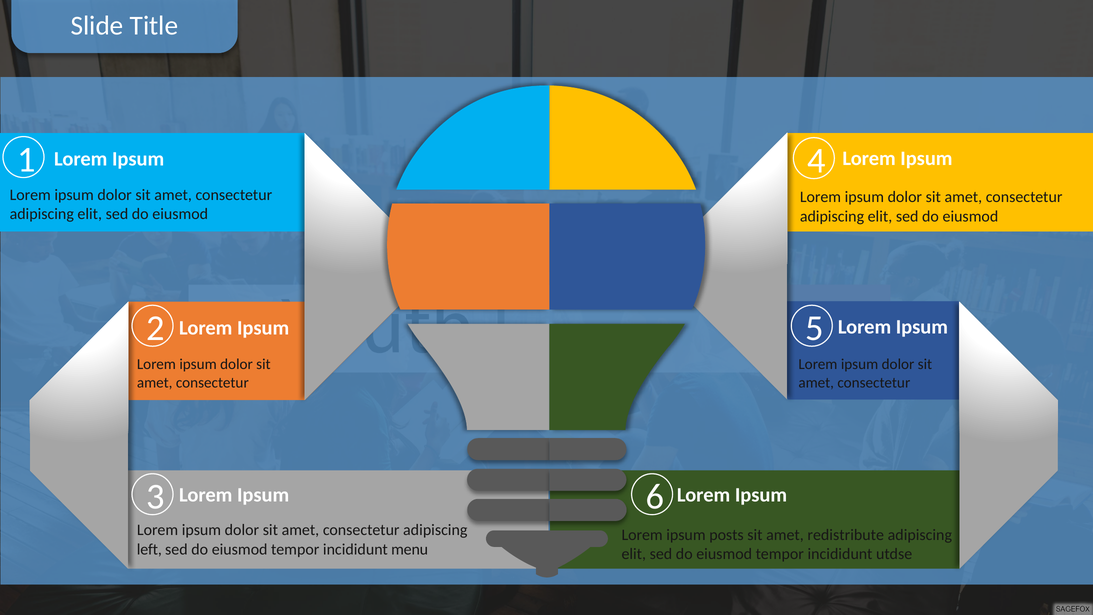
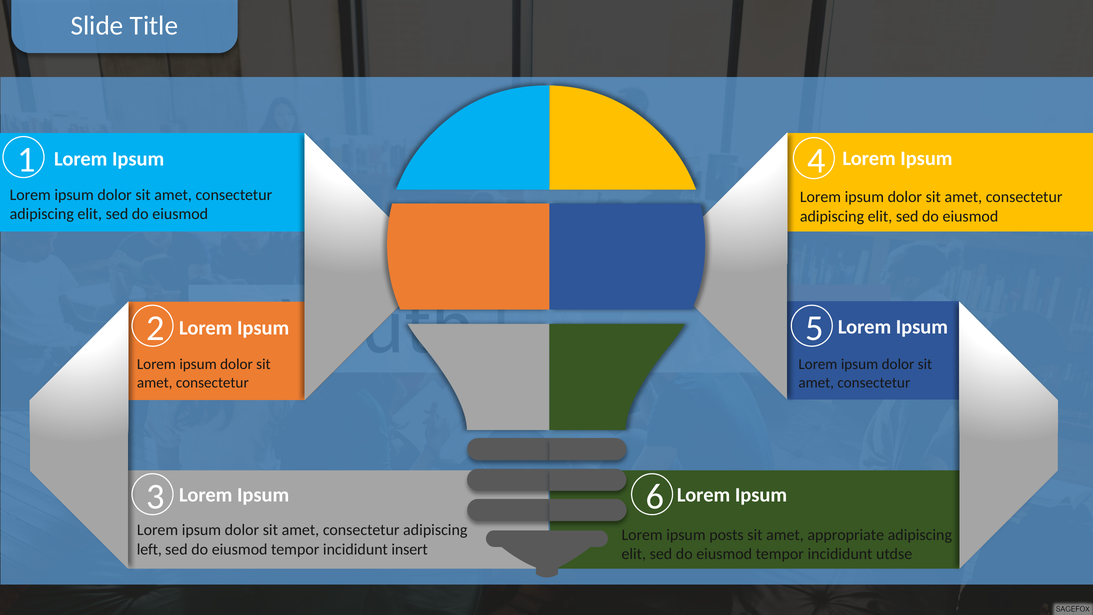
redistribute: redistribute -> appropriate (846, 535)
menu: menu -> insert (410, 549)
